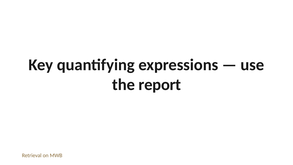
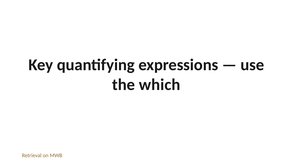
report: report -> which (160, 85)
